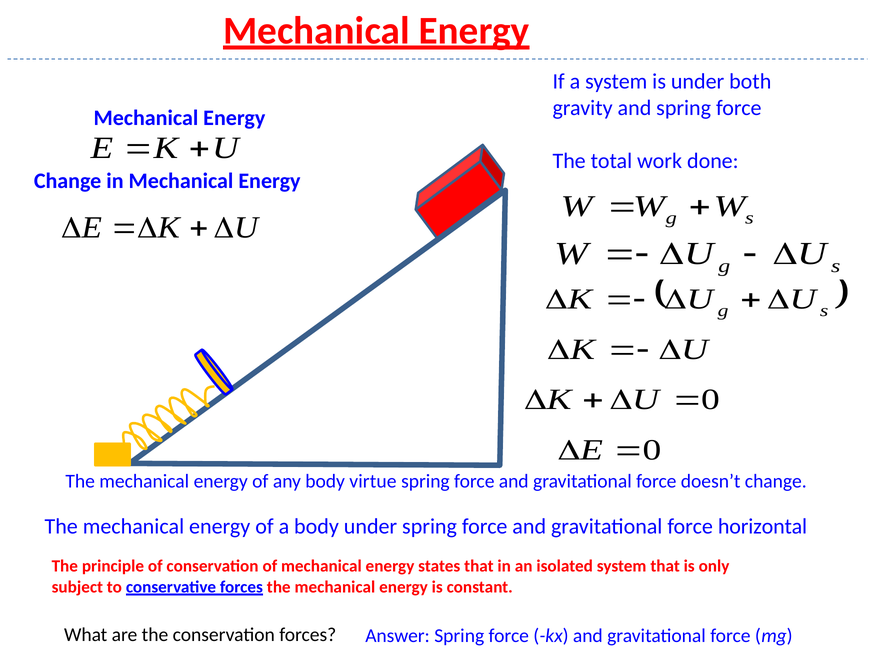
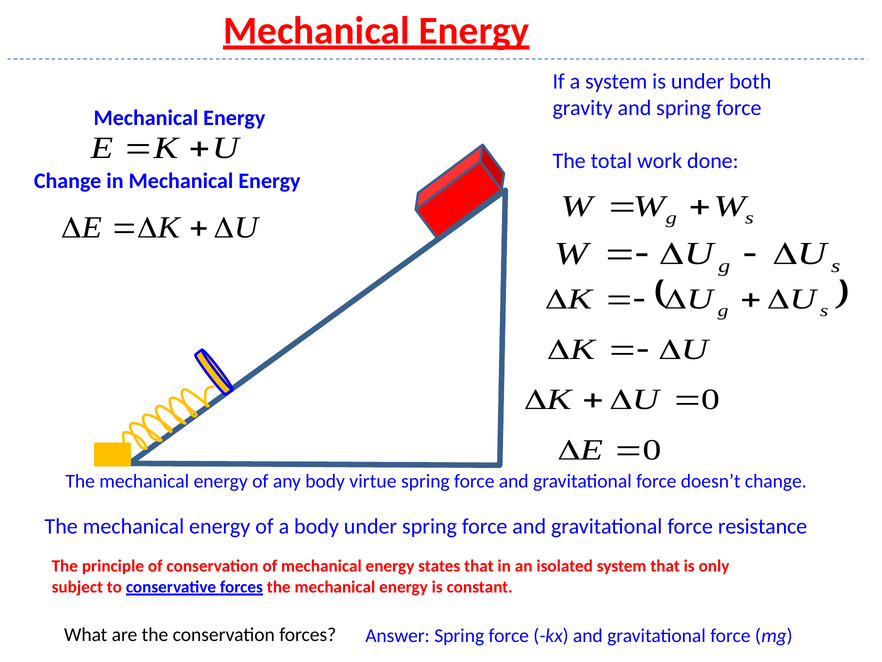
horizontal: horizontal -> resistance (763, 526)
